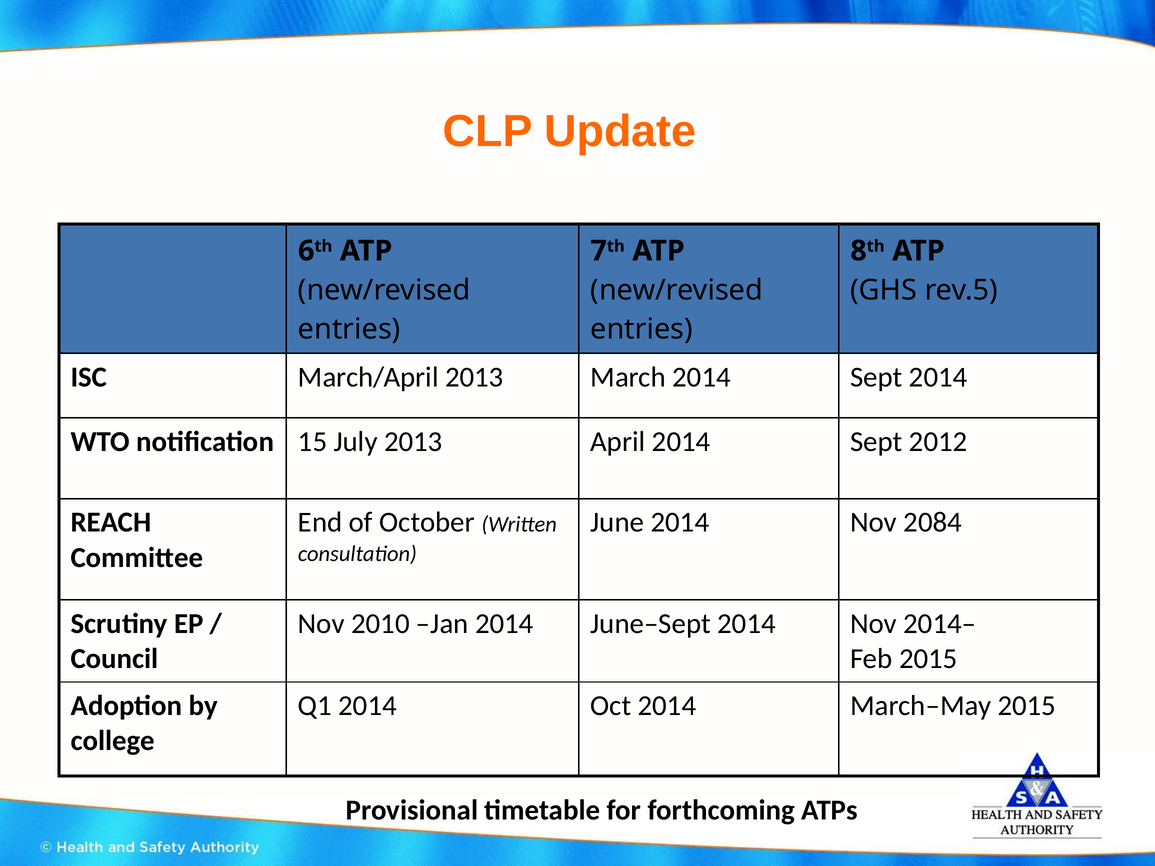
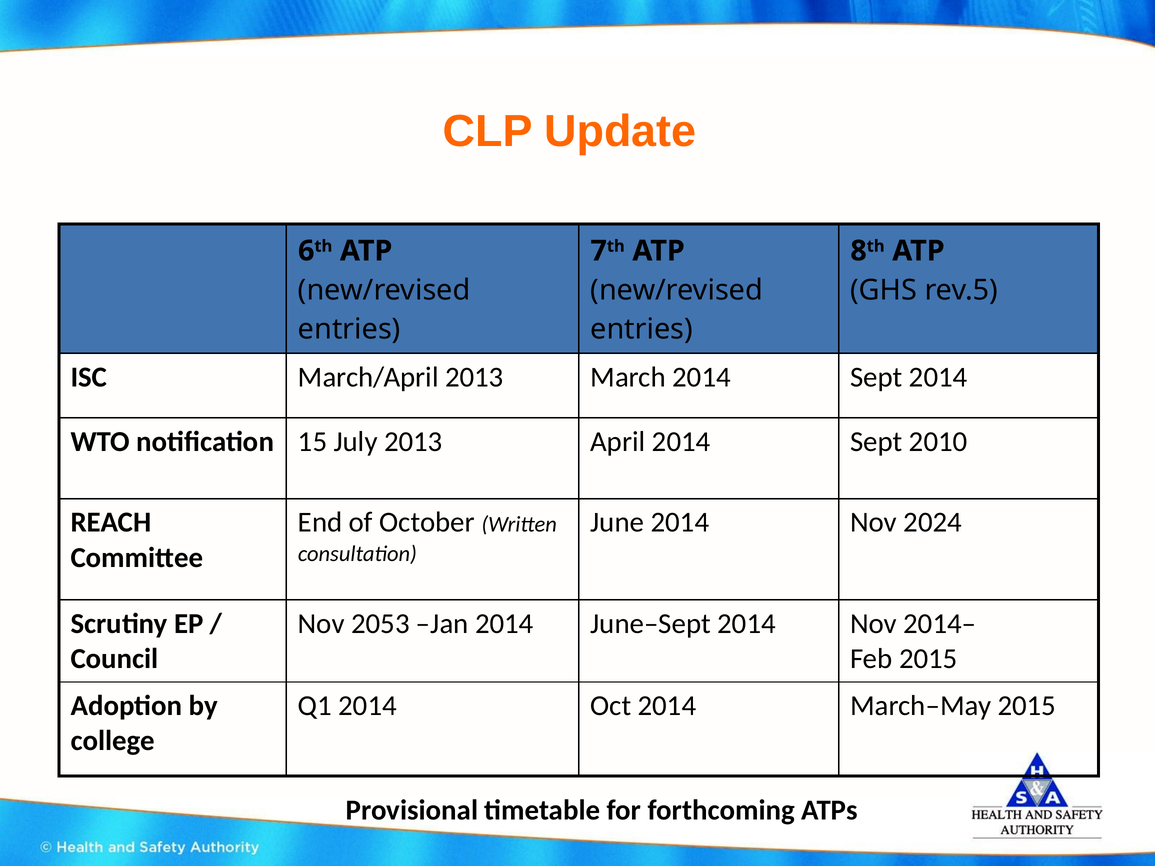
2012: 2012 -> 2010 (938, 442)
2084: 2084 -> 2024 (933, 523)
2010: 2010 -> 2053 (380, 624)
